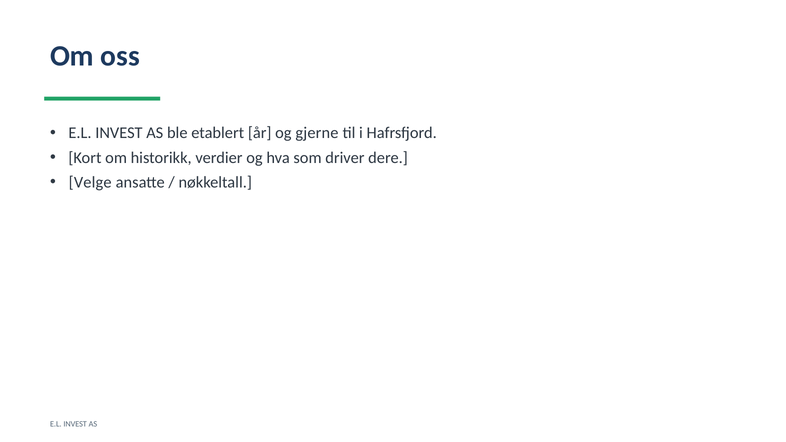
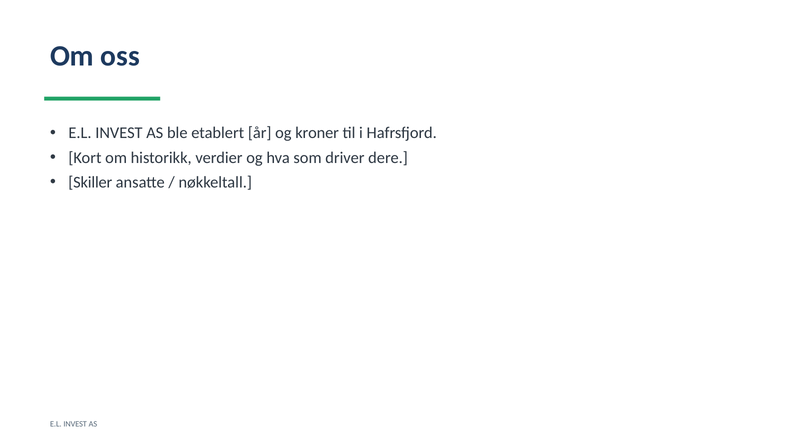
gjerne: gjerne -> kroner (317, 133)
Velge: Velge -> Skiller (90, 182)
